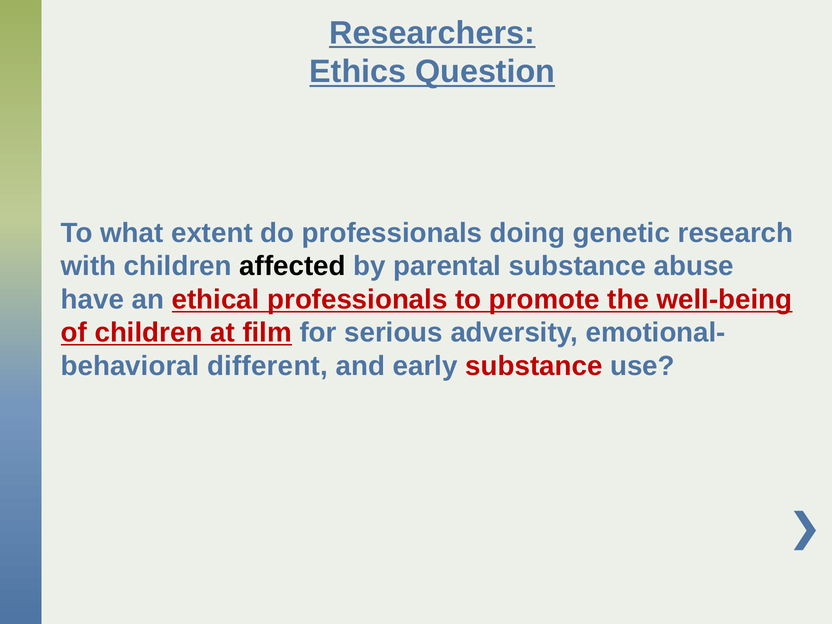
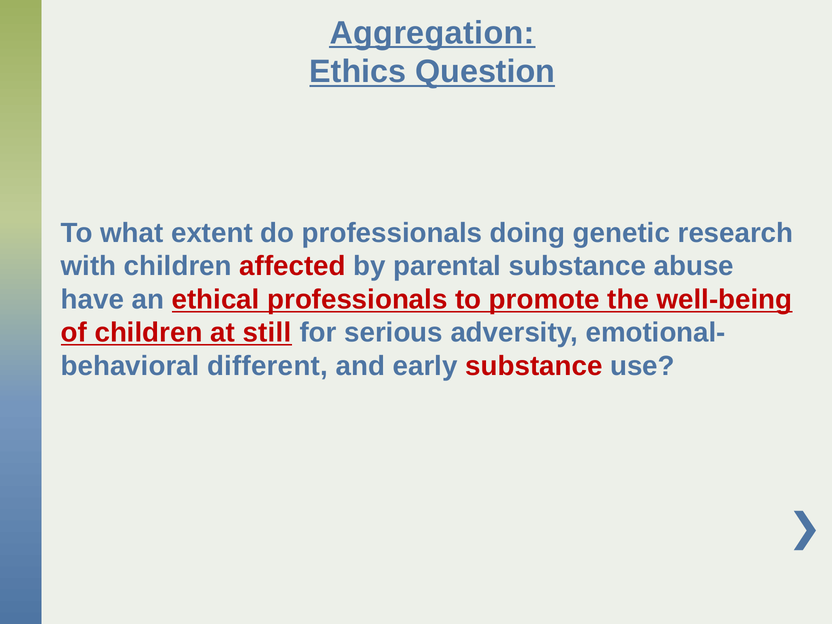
Researchers: Researchers -> Aggregation (432, 33)
affected colour: black -> red (293, 266)
film: film -> still (267, 333)
